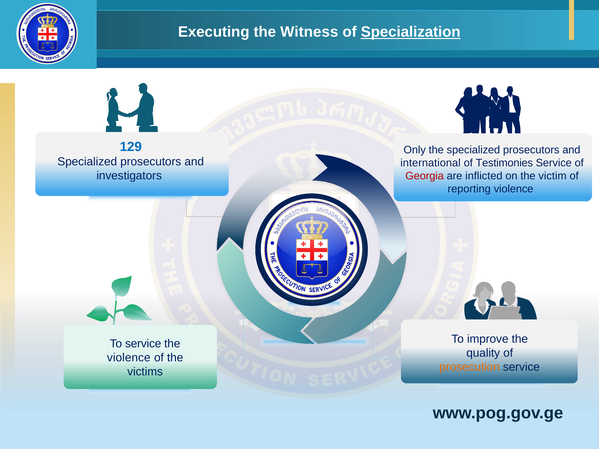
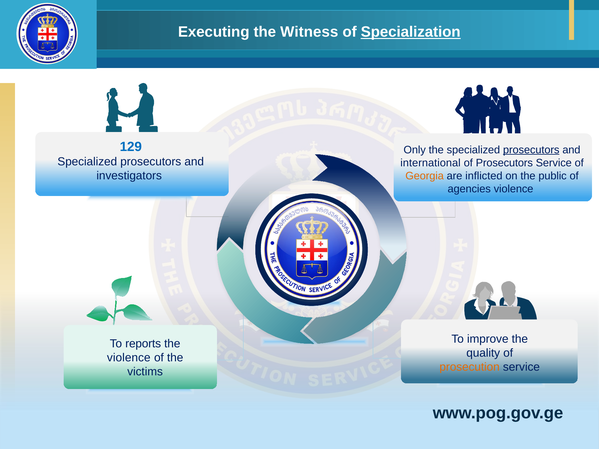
prosecutors underline: none -> present (531, 150)
of Testimonies: Testimonies -> Prosecutors (504, 163)
Georgia colour: red -> orange (425, 176)
victim: victim -> public (553, 176)
reporting: reporting -> agencies (469, 189)
To service: service -> reports (143, 344)
